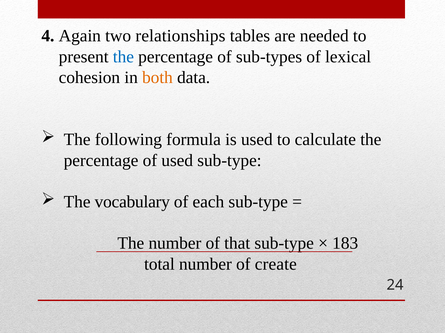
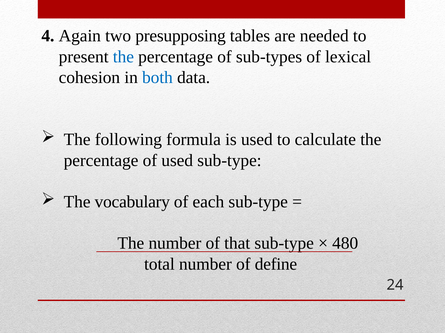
relationships: relationships -> presupposing (181, 36)
both colour: orange -> blue (157, 78)
183: 183 -> 480 (345, 244)
create: create -> define (276, 265)
